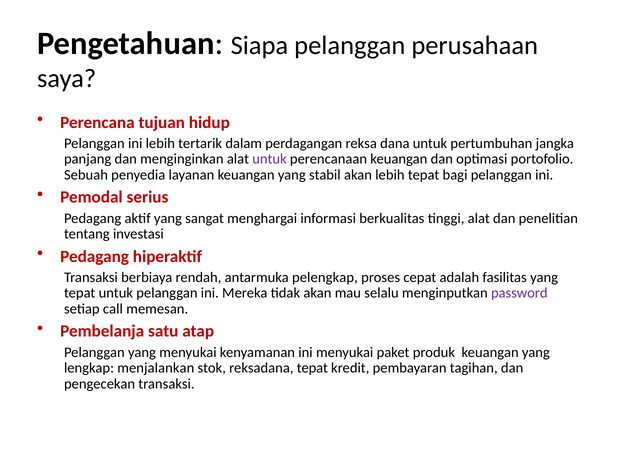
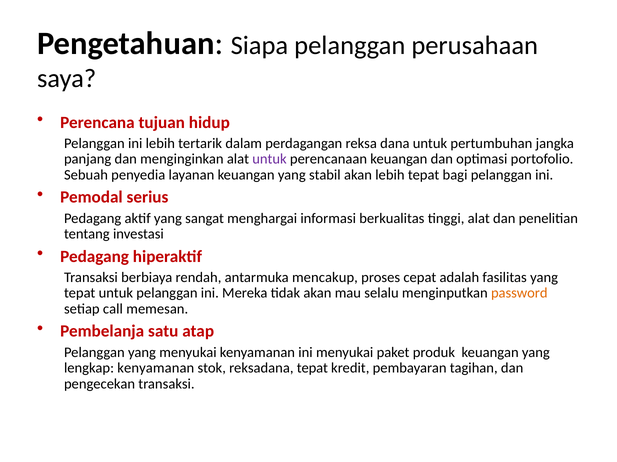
pelengkap: pelengkap -> mencakup (325, 278)
password colour: purple -> orange (519, 294)
lengkap menjalankan: menjalankan -> kenyamanan (156, 369)
